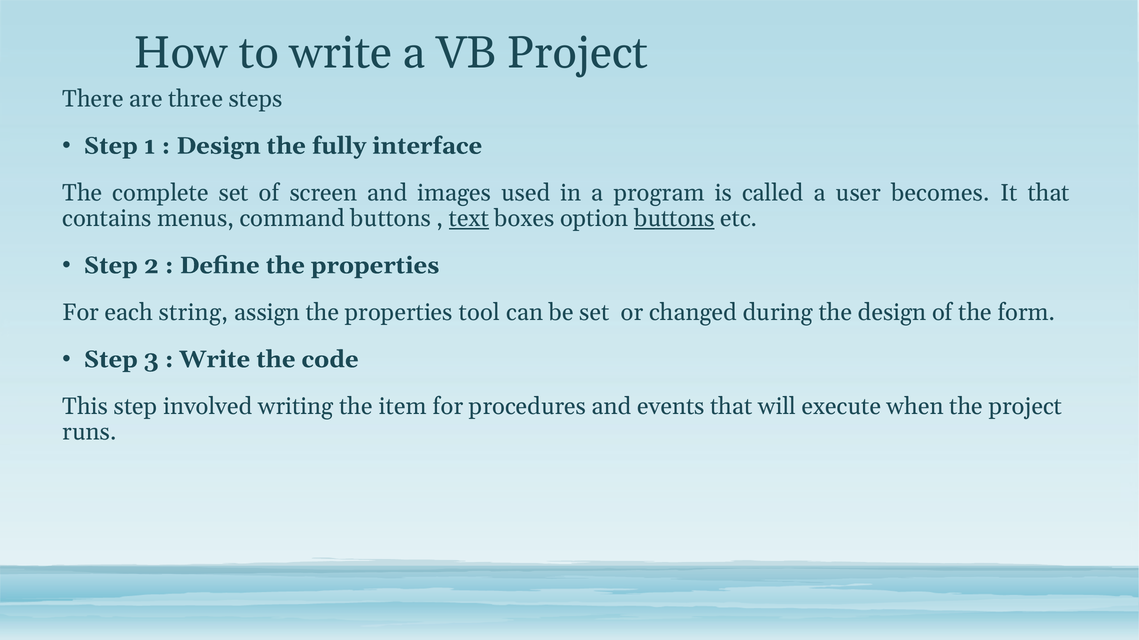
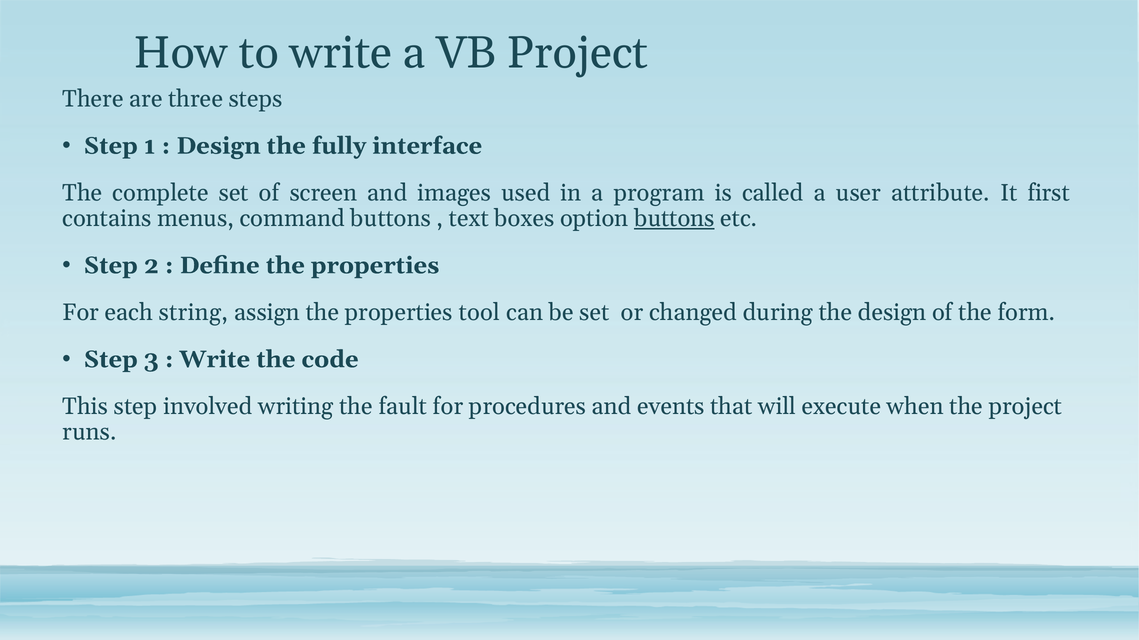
becomes: becomes -> attribute (940, 193)
It that: that -> first (1049, 193)
text underline: present -> none (469, 219)
item: item -> fault (403, 407)
